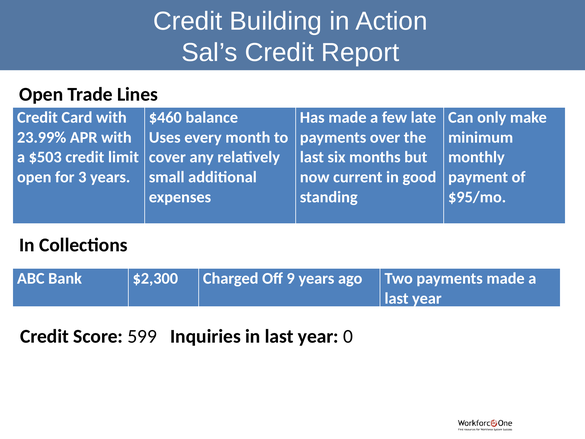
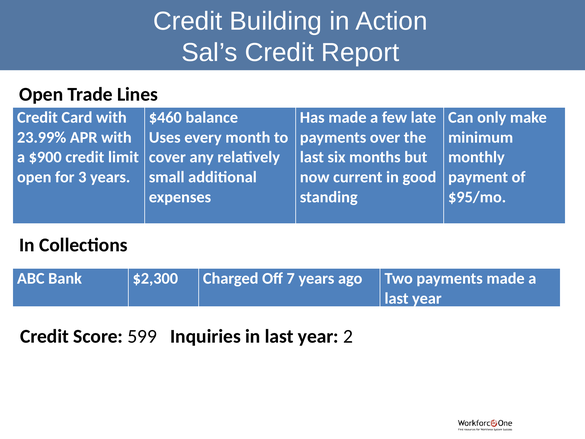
$503: $503 -> $900 (45, 157)
9: 9 -> 7 (291, 278)
0: 0 -> 2 (348, 336)
